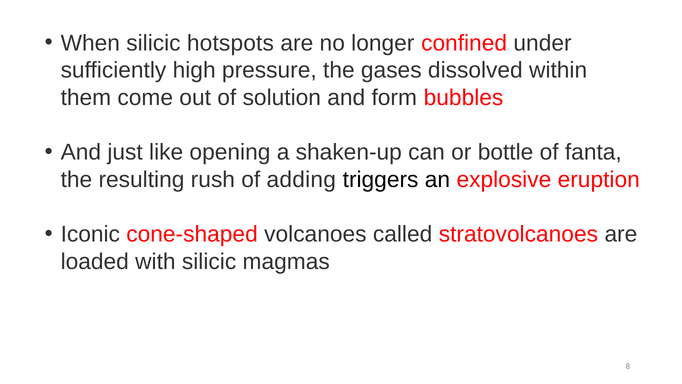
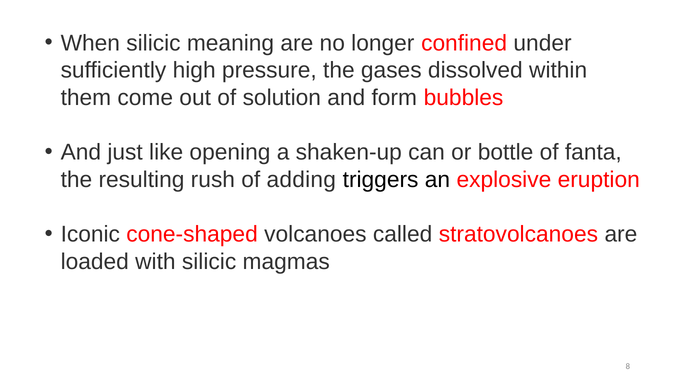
hotspots: hotspots -> meaning (231, 43)
